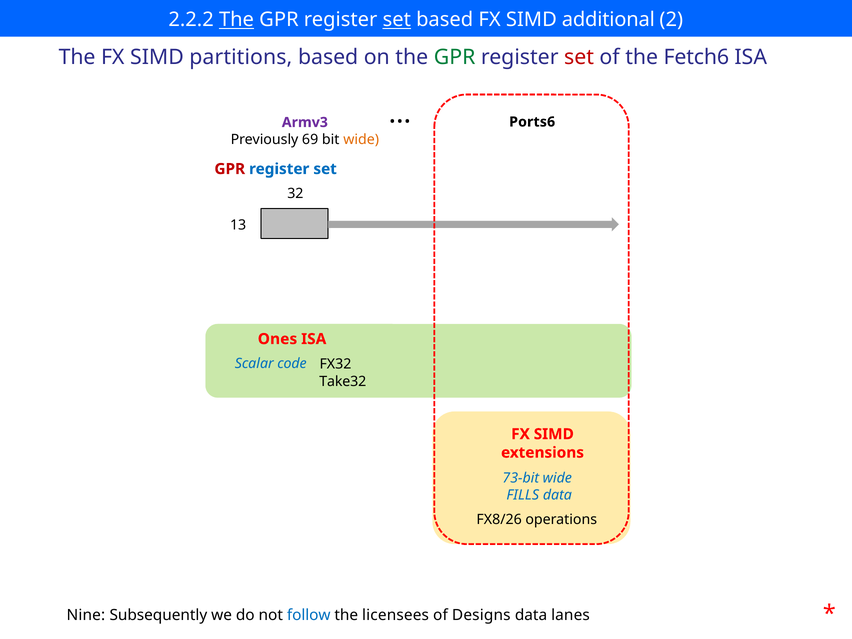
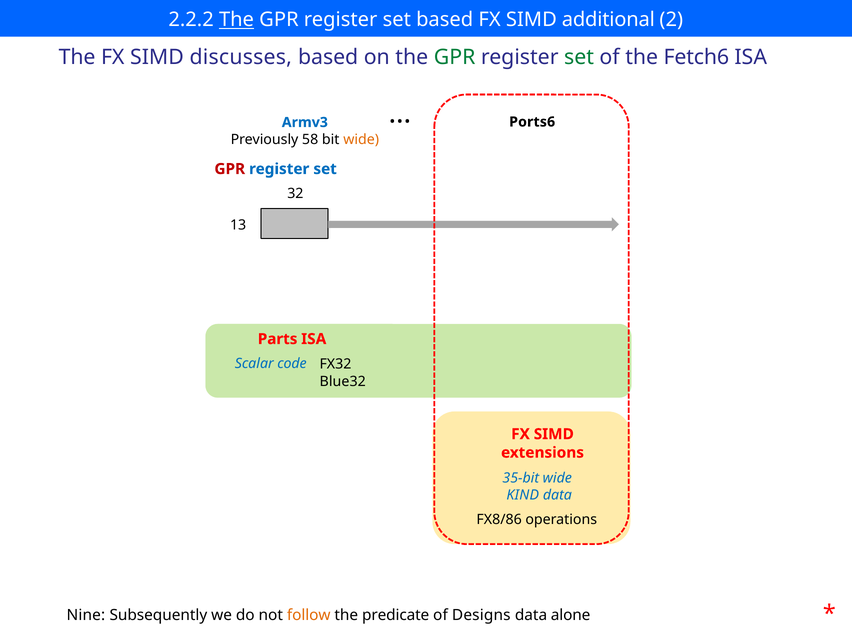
set underline: present -> none (397, 20)
partitions: partitions -> discusses (241, 57)
set colour: red -> green (579, 57)
Armv3 colour: purple -> blue (305, 122)
69: 69 -> 58 (310, 139)
Ones: Ones -> Parts (278, 339)
Take32: Take32 -> Blue32 (343, 381)
73-bit: 73-bit -> 35-bit (521, 478)
FILLS: FILLS -> KIND (523, 495)
FX8/26: FX8/26 -> FX8/86 (499, 519)
follow colour: blue -> orange (309, 615)
licensees: licensees -> predicate (396, 615)
lanes: lanes -> alone (571, 615)
